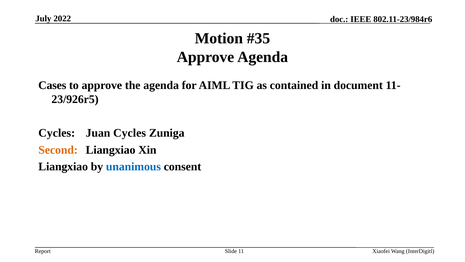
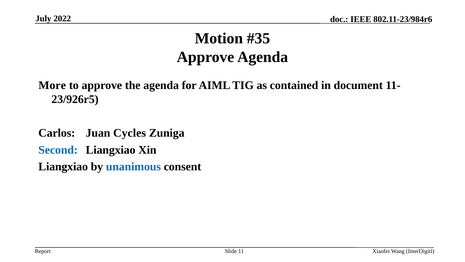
Cases: Cases -> More (52, 85)
Cycles: Cycles -> Carlos (57, 133)
Second colour: orange -> blue (58, 150)
